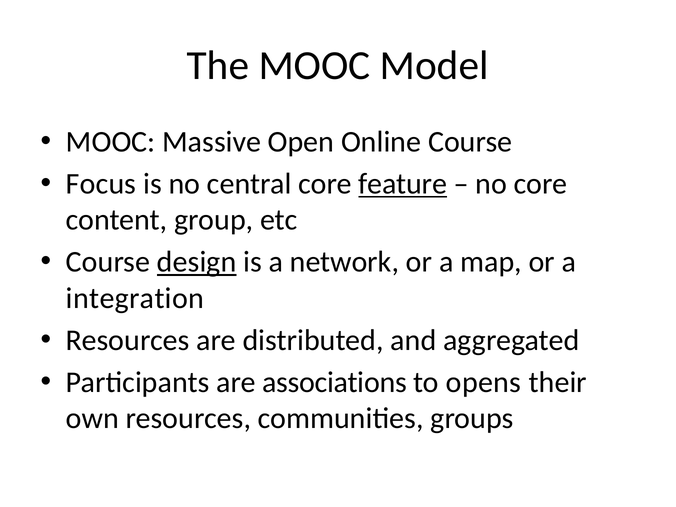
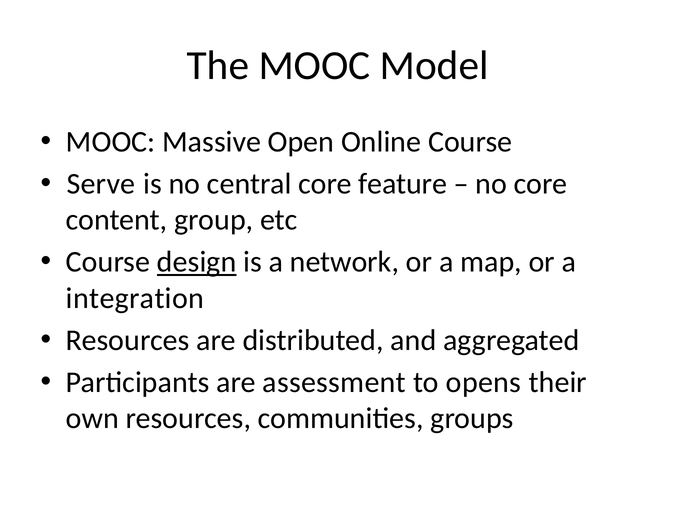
Focus: Focus -> Serve (101, 184)
feature underline: present -> none (403, 184)
associations: associations -> assessment (334, 382)
